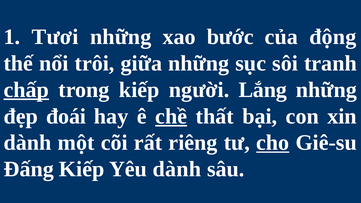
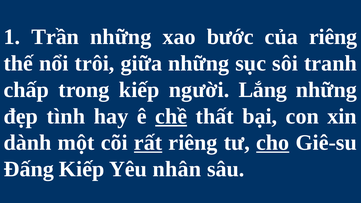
Tươi: Tươi -> Trần (55, 37)
của động: động -> riêng (333, 37)
chấp underline: present -> none (26, 90)
đoái: đoái -> tình (66, 116)
rất underline: none -> present (148, 143)
Yêu dành: dành -> nhân (177, 169)
